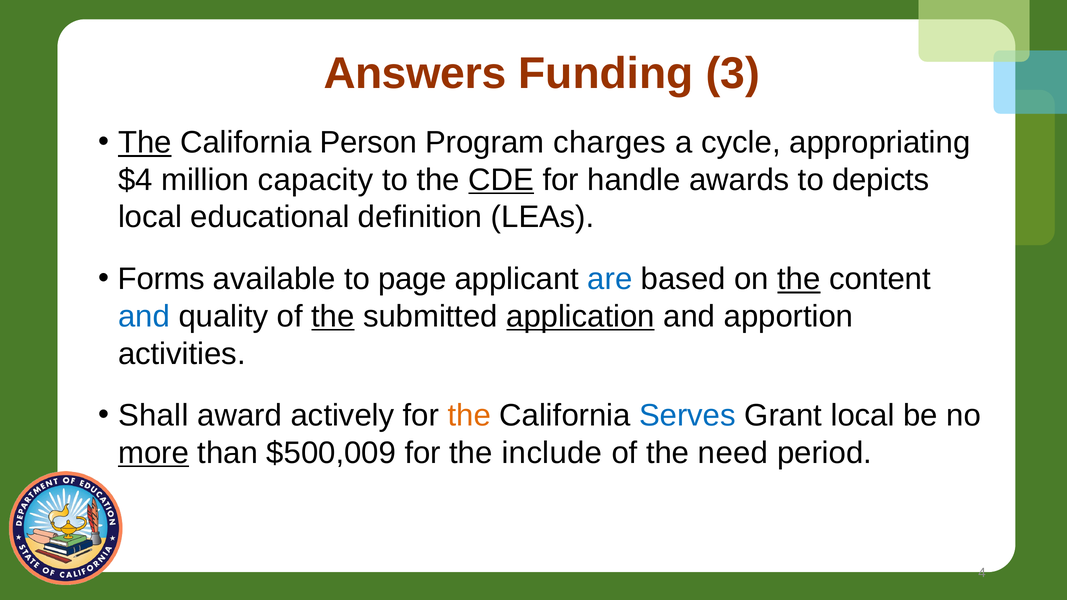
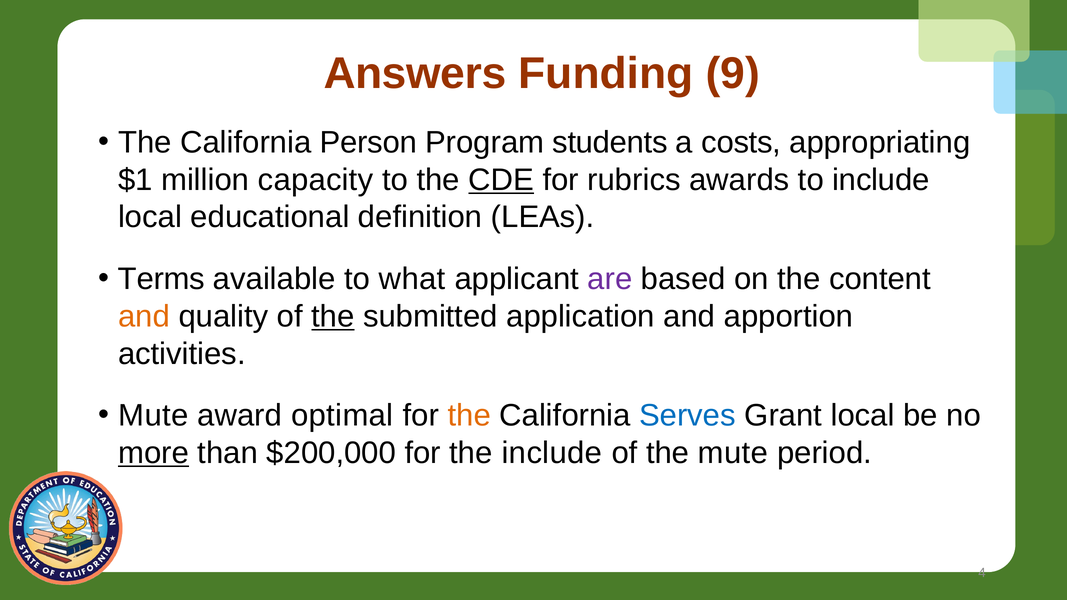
3: 3 -> 9 (733, 74)
The underline: present -> none (145, 143)
charges: charges -> students (610, 143)
cycle: cycle -> costs (741, 143)
$4: $4 -> $1 (135, 180)
handle: handle -> rubrics (634, 180)
to depicts: depicts -> include (881, 180)
Forms: Forms -> Terms (161, 279)
page: page -> what (412, 279)
are colour: blue -> purple (610, 279)
the underline: present -> none (799, 279)
and colour: blue -> orange (144, 316)
application underline: present -> none (581, 316)
Shall: Shall -> Mute (153, 416)
actively: actively -> optimal (342, 416)
$500,009: $500,009 -> $200,000 (331, 453)
the need: need -> mute (733, 453)
